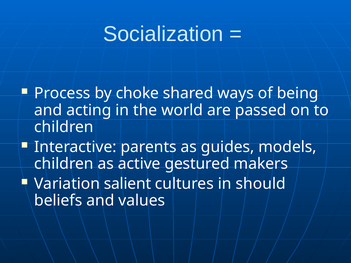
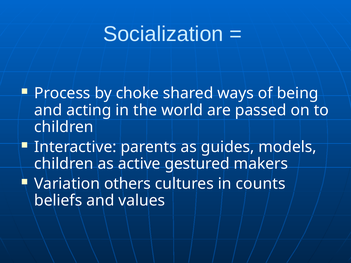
salient: salient -> others (128, 184)
should: should -> counts (261, 184)
